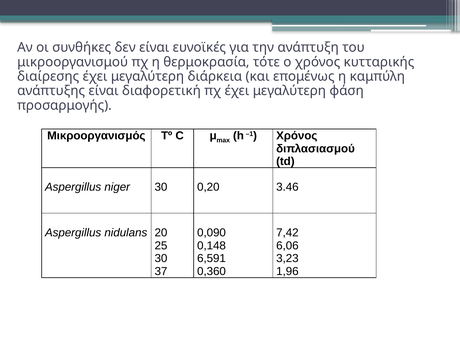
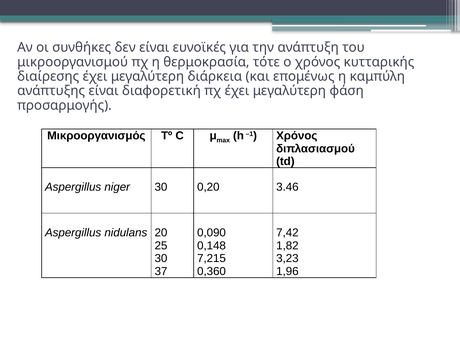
6,06: 6,06 -> 1,82 (287, 246)
6,591: 6,591 -> 7,215 (212, 258)
